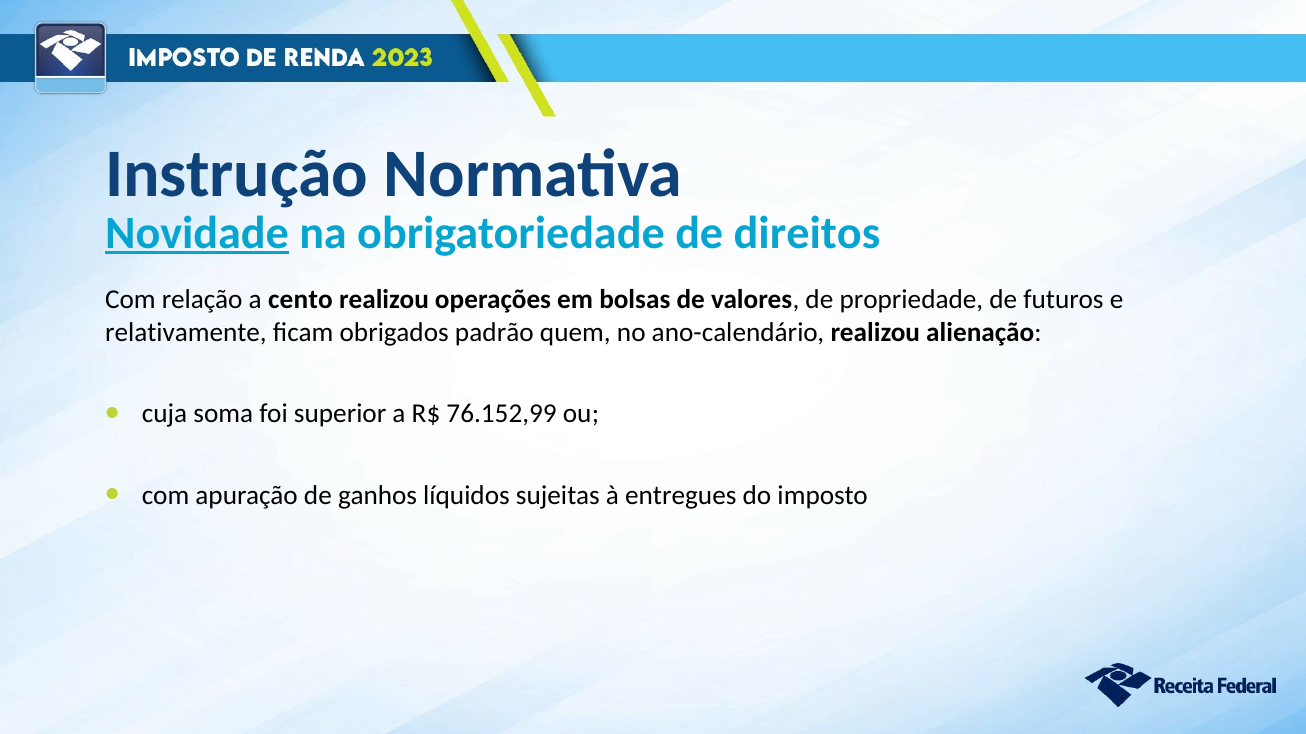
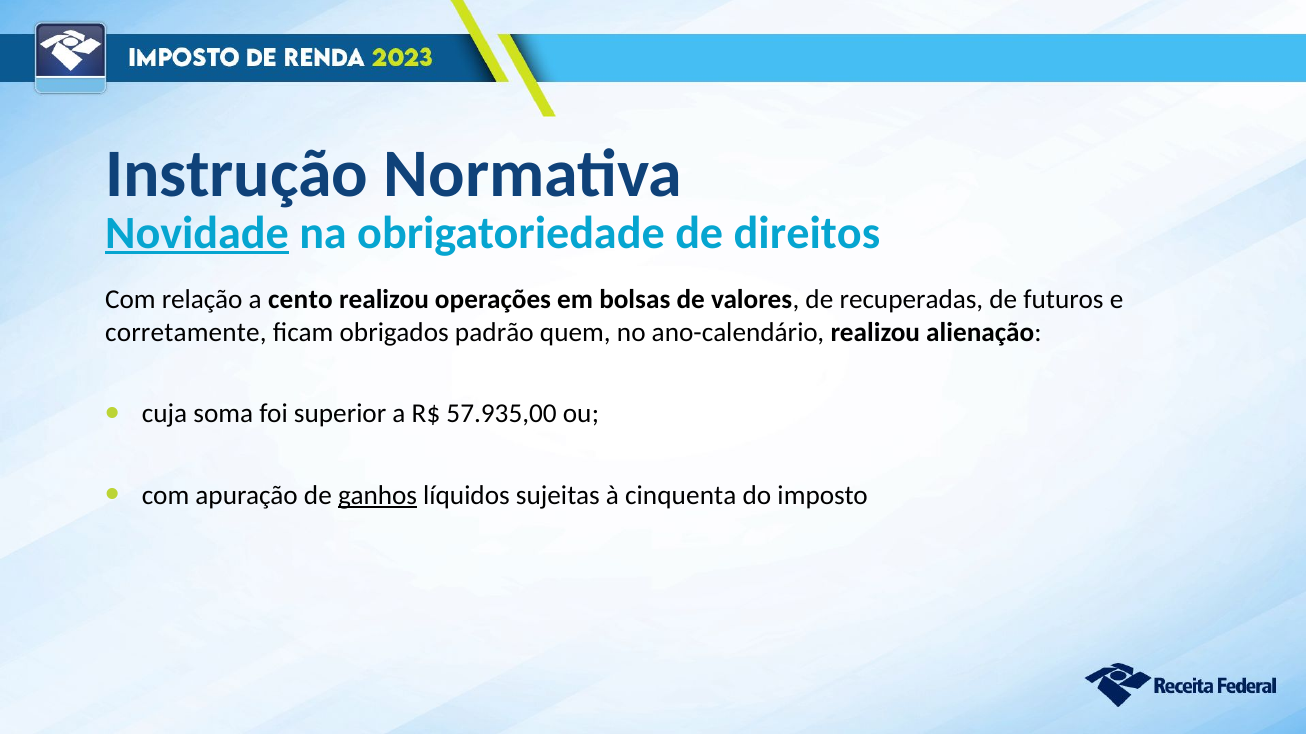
propriedade: propriedade -> recuperadas (911, 300)
relativamente: relativamente -> corretamente (186, 333)
76.152,99: 76.152,99 -> 57.935,00 (502, 414)
ganhos underline: none -> present (378, 496)
entregues: entregues -> cinquenta (681, 496)
